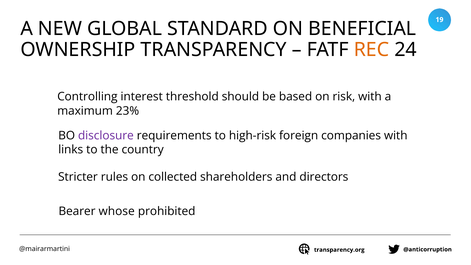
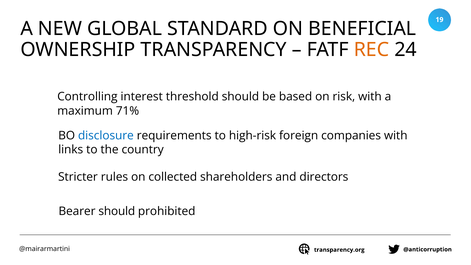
23%: 23% -> 71% (127, 111)
disclosure colour: purple -> blue (106, 136)
Bearer whose: whose -> should (117, 211)
